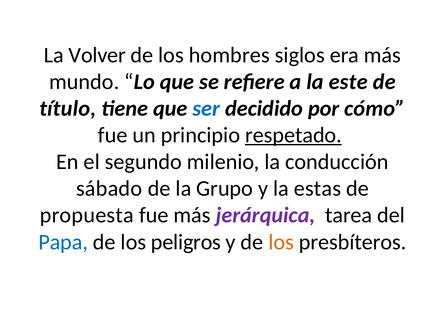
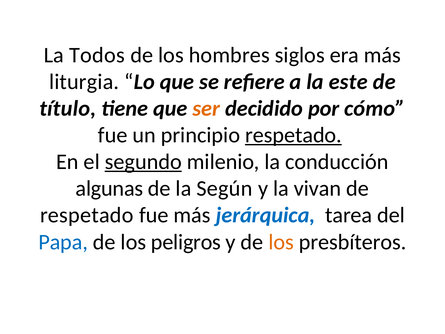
Volver: Volver -> Todos (97, 55)
mundo: mundo -> liturgia (84, 82)
ser colour: blue -> orange (206, 108)
segundo underline: none -> present (143, 162)
sábado: sábado -> algunas (109, 188)
Grupo: Grupo -> Según (225, 188)
estas: estas -> vivan (318, 188)
propuesta: propuesta -> respetado (87, 215)
jerárquica colour: purple -> blue (266, 215)
